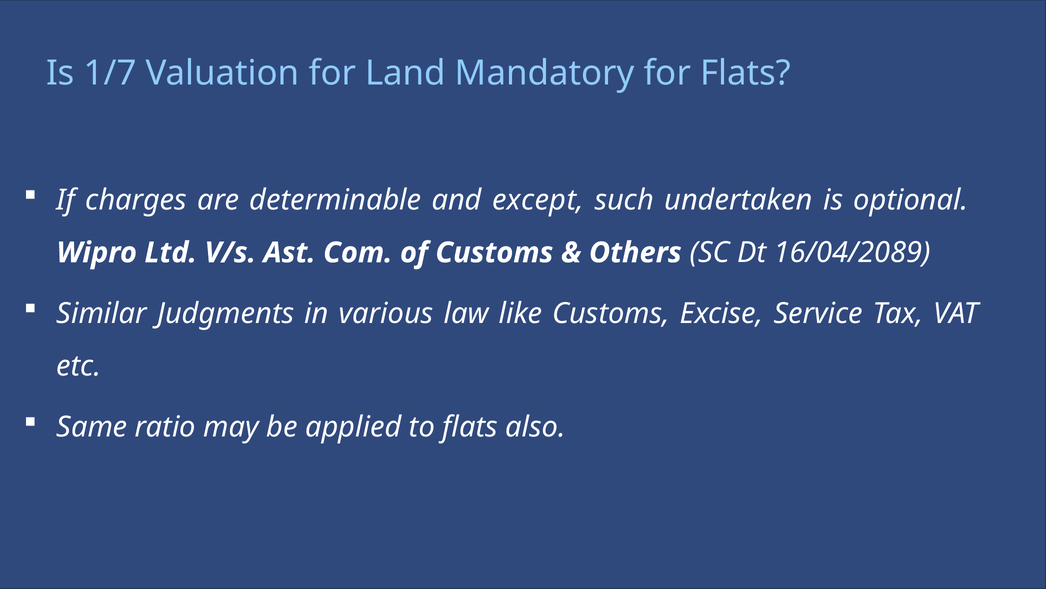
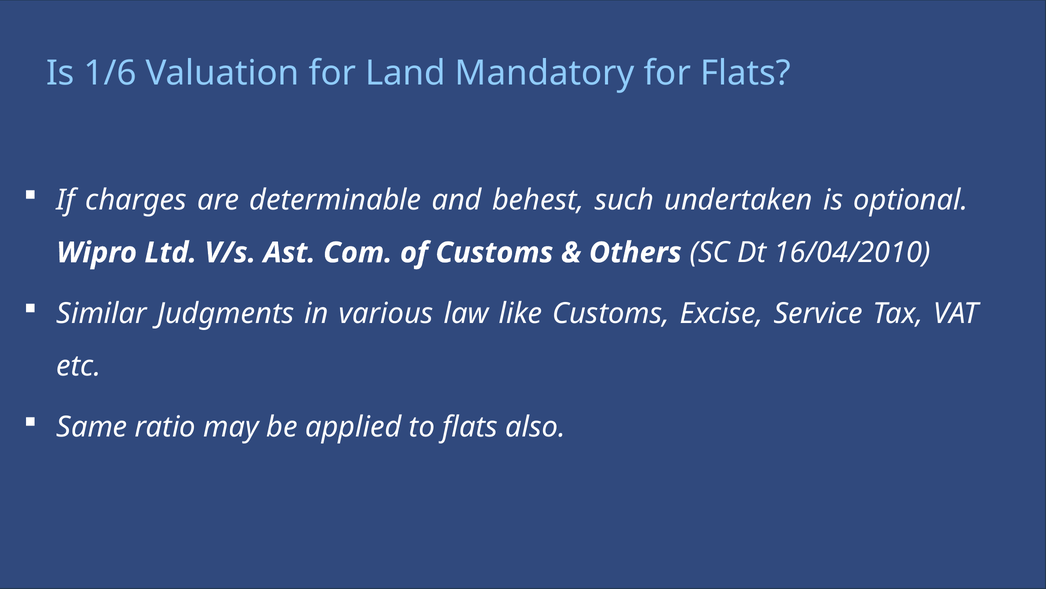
1/7: 1/7 -> 1/6 (110, 73)
except: except -> behest (538, 200)
16/04/2089: 16/04/2089 -> 16/04/2010 (852, 252)
